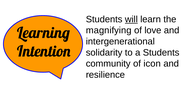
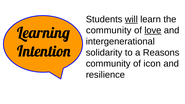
magnifying: magnifying -> community (109, 30)
love underline: none -> present (153, 30)
a Students: Students -> Reasons (161, 53)
